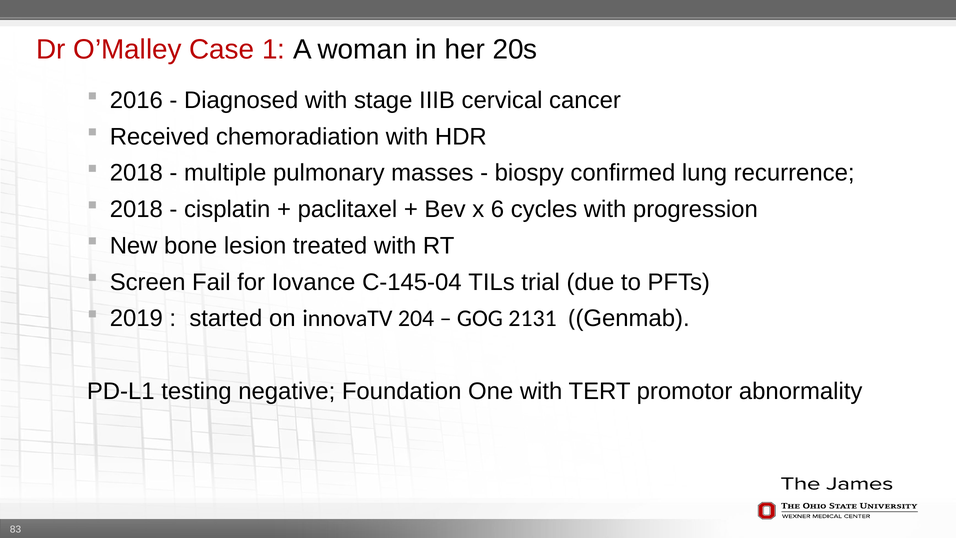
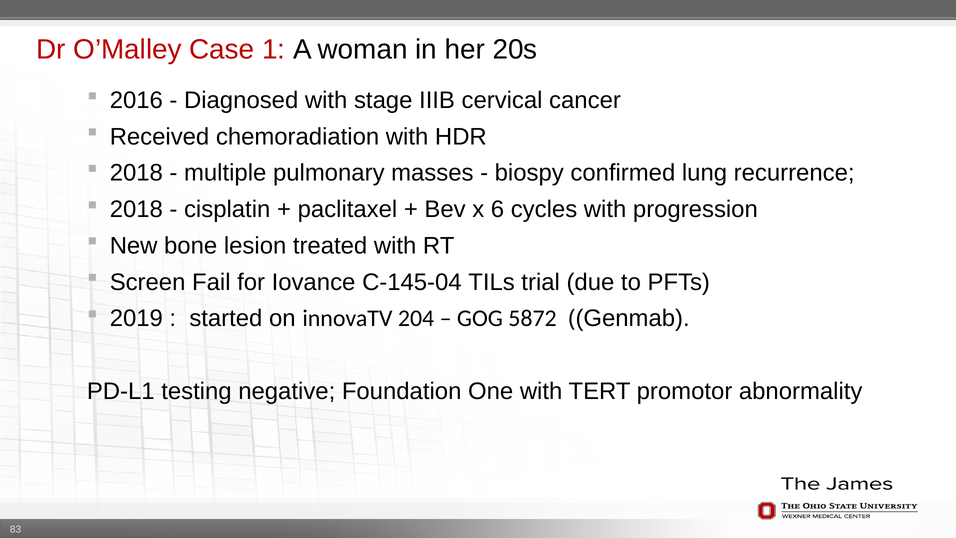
2131: 2131 -> 5872 (533, 318)
